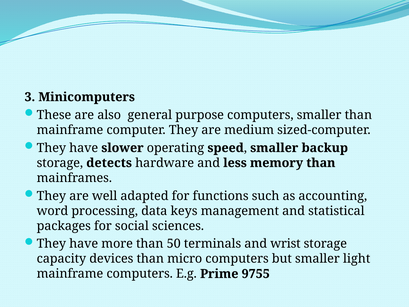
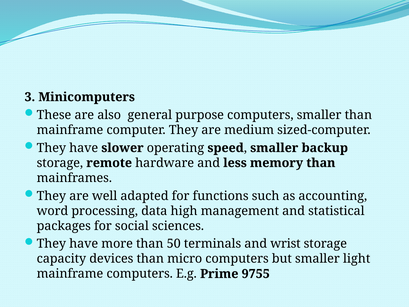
detects: detects -> remote (109, 163)
keys: keys -> high (184, 211)
